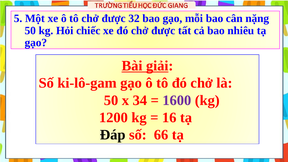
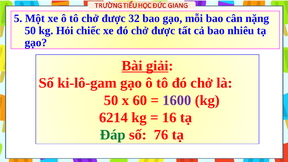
34: 34 -> 60 (140, 100)
1200: 1200 -> 6214 (114, 118)
Đáp colour: black -> green (113, 135)
66: 66 -> 76 (161, 135)
